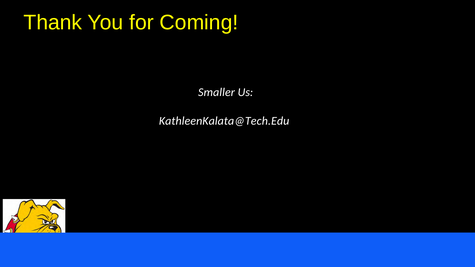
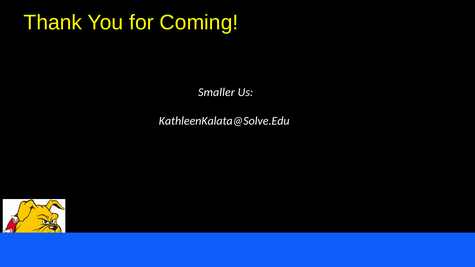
KathleenKalata@Tech.Edu: KathleenKalata@Tech.Edu -> KathleenKalata@Solve.Edu (224, 121)
